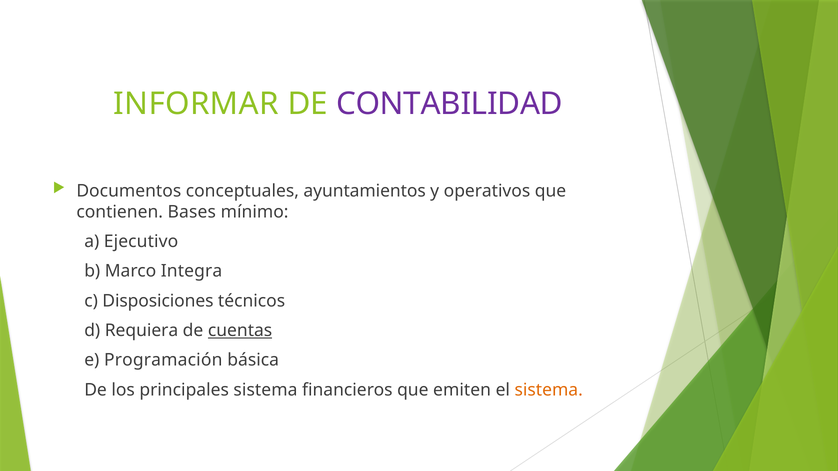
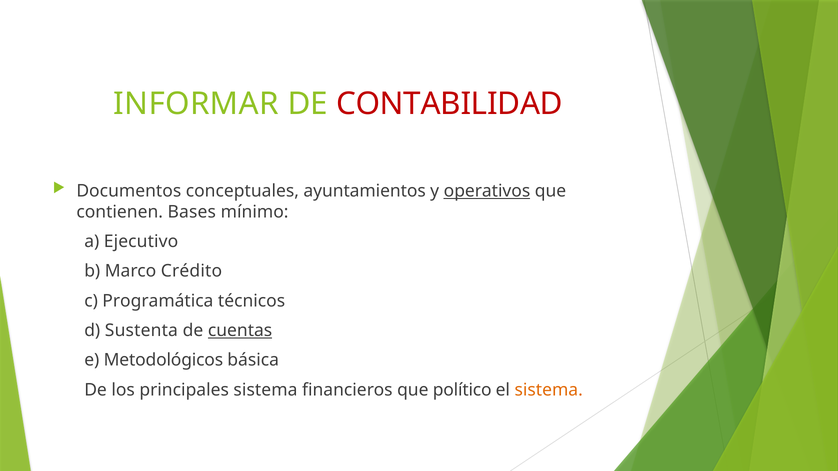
CONTABILIDAD colour: purple -> red (449, 104)
operativos underline: none -> present (487, 191)
Integra: Integra -> Crédito (192, 271)
Disposiciones: Disposiciones -> Programática (158, 301)
Requiera: Requiera -> Sustenta (141, 331)
Programación: Programación -> Metodológicos (163, 360)
emiten: emiten -> político (462, 390)
